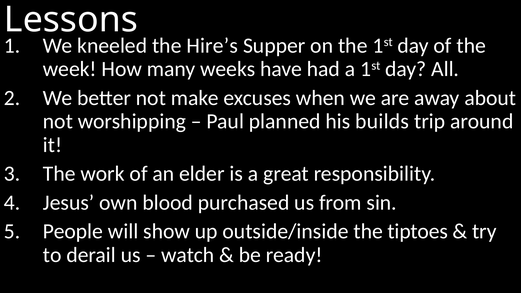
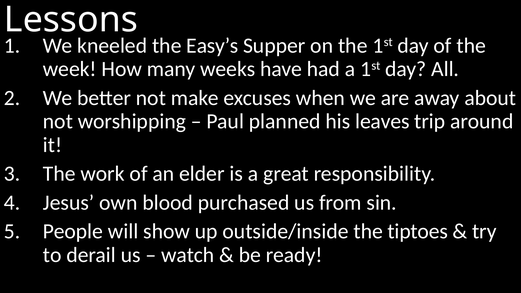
Hire’s: Hire’s -> Easy’s (212, 46)
builds: builds -> leaves (382, 121)
